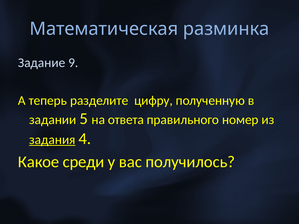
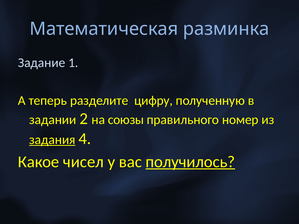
9: 9 -> 1 (73, 63)
5: 5 -> 2 (84, 119)
ответа: ответа -> союзы (126, 120)
среди: среди -> чисел (83, 162)
получилось underline: none -> present (190, 162)
